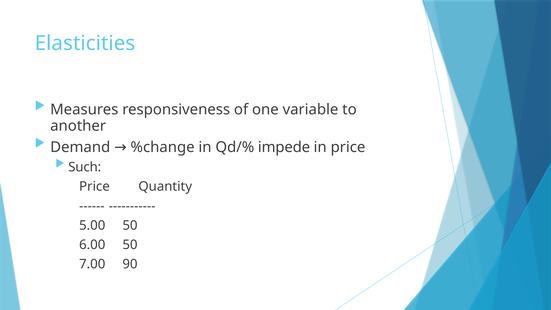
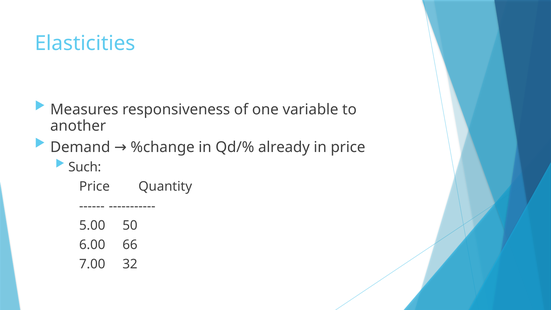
impede: impede -> already (284, 147)
6.00 50: 50 -> 66 (130, 245)
90: 90 -> 32 (130, 264)
